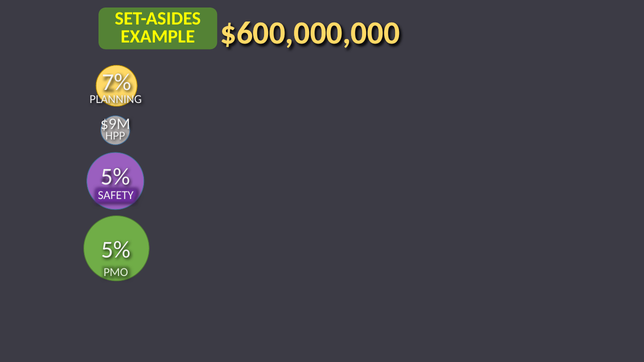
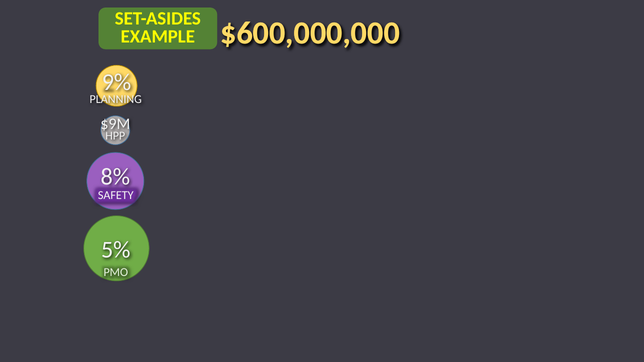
7%: 7% -> 9% (117, 82)
5%: 5% -> 8% (115, 177)
